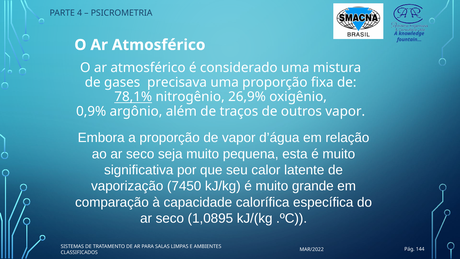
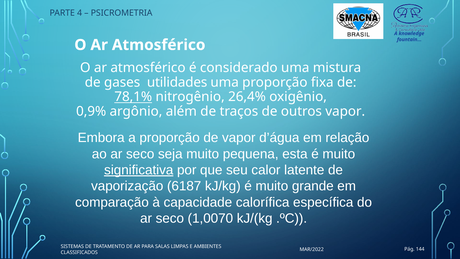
precisava: precisava -> utilidades (177, 82)
26,9%: 26,9% -> 26,4% (247, 97)
significativa underline: none -> present (139, 170)
7450: 7450 -> 6187 (184, 186)
1,0895: 1,0895 -> 1,0070 (210, 218)
